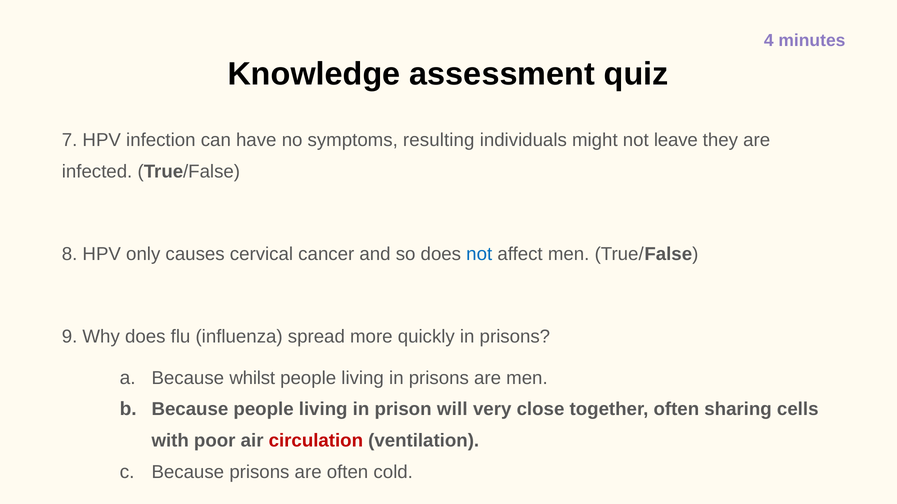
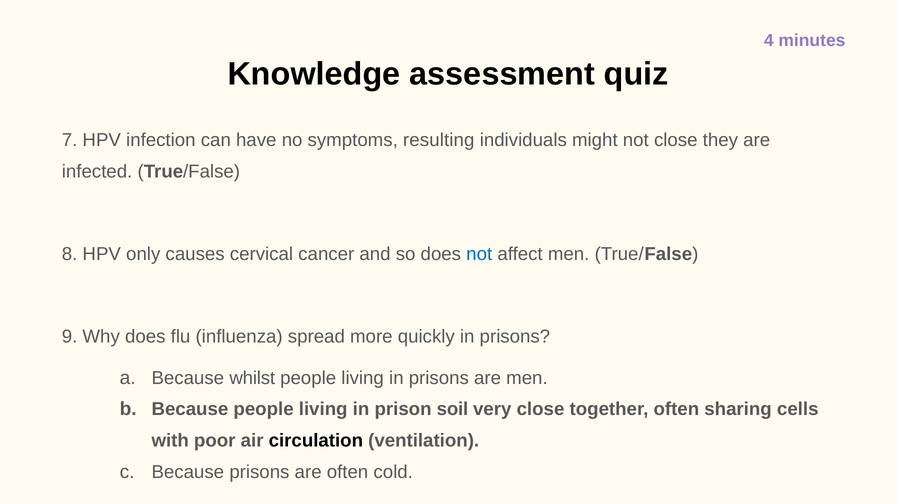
not leave: leave -> close (676, 140)
will: will -> soil (452, 410)
circulation colour: red -> black (316, 441)
